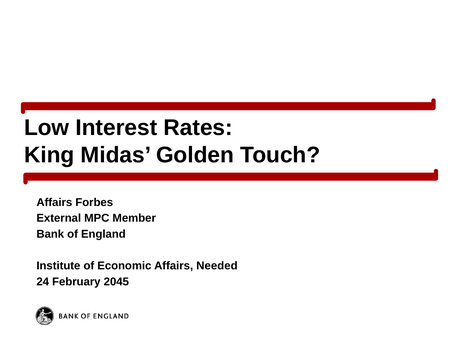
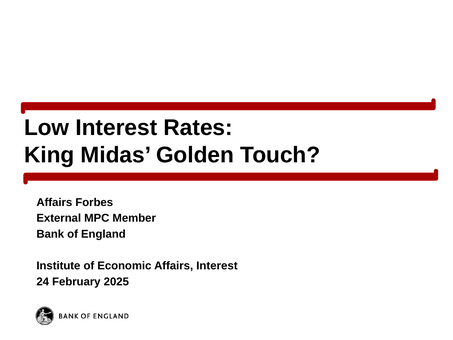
Affairs Needed: Needed -> Interest (217, 266)
2045: 2045 -> 2025 (116, 281)
